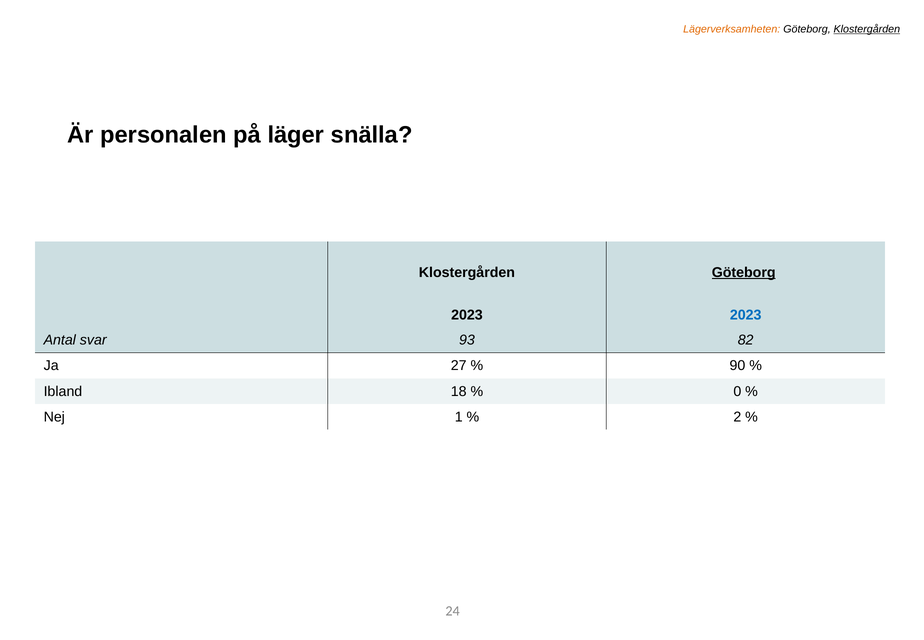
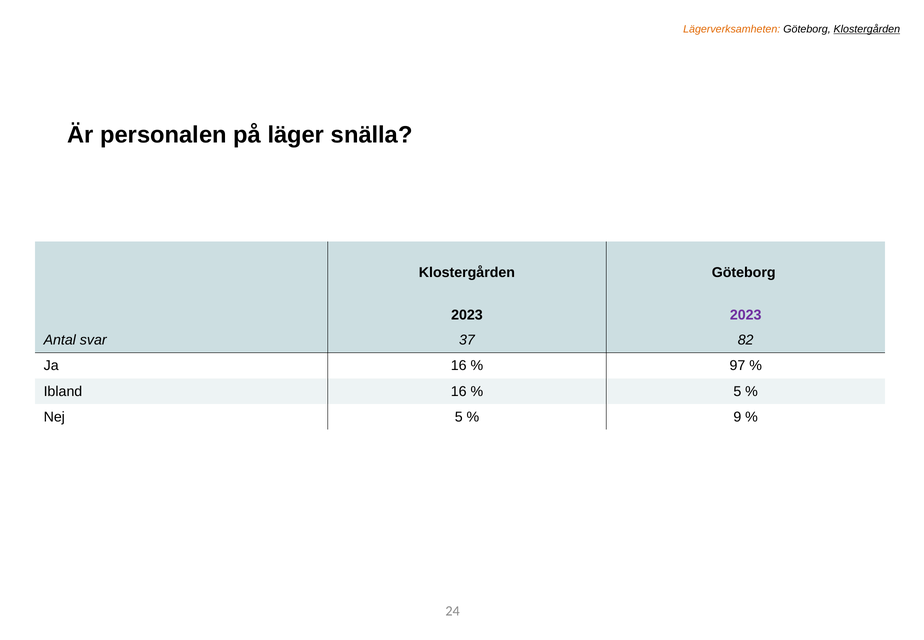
Göteborg underline: present -> none (744, 272)
2023 colour: blue -> purple (746, 315)
93: 93 -> 37 (467, 340)
Ja 27: 27 -> 16 (459, 366)
90: 90 -> 97 (737, 366)
Ibland 18: 18 -> 16 (459, 391)
0: 0 -> 5 (737, 391)
Nej 1: 1 -> 5 (459, 417)
2: 2 -> 9 (737, 417)
